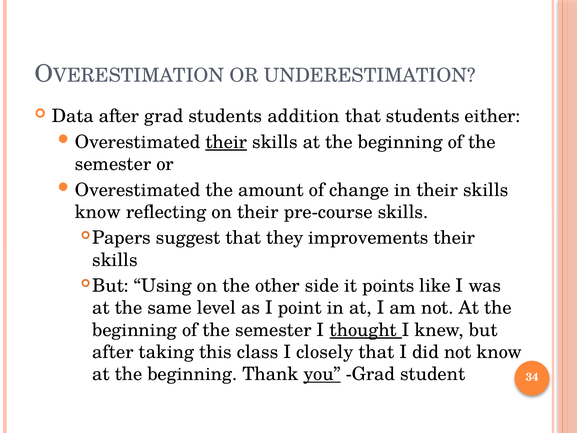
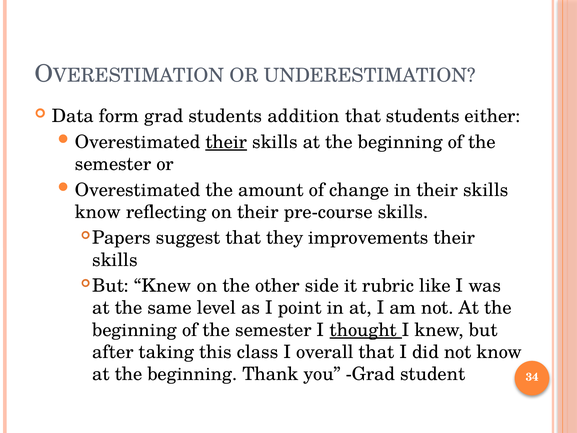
Data after: after -> form (119, 116)
Using: Using -> Knew (163, 286)
points: points -> rubric (388, 286)
closely: closely -> overall (325, 352)
you underline: present -> none (322, 374)
